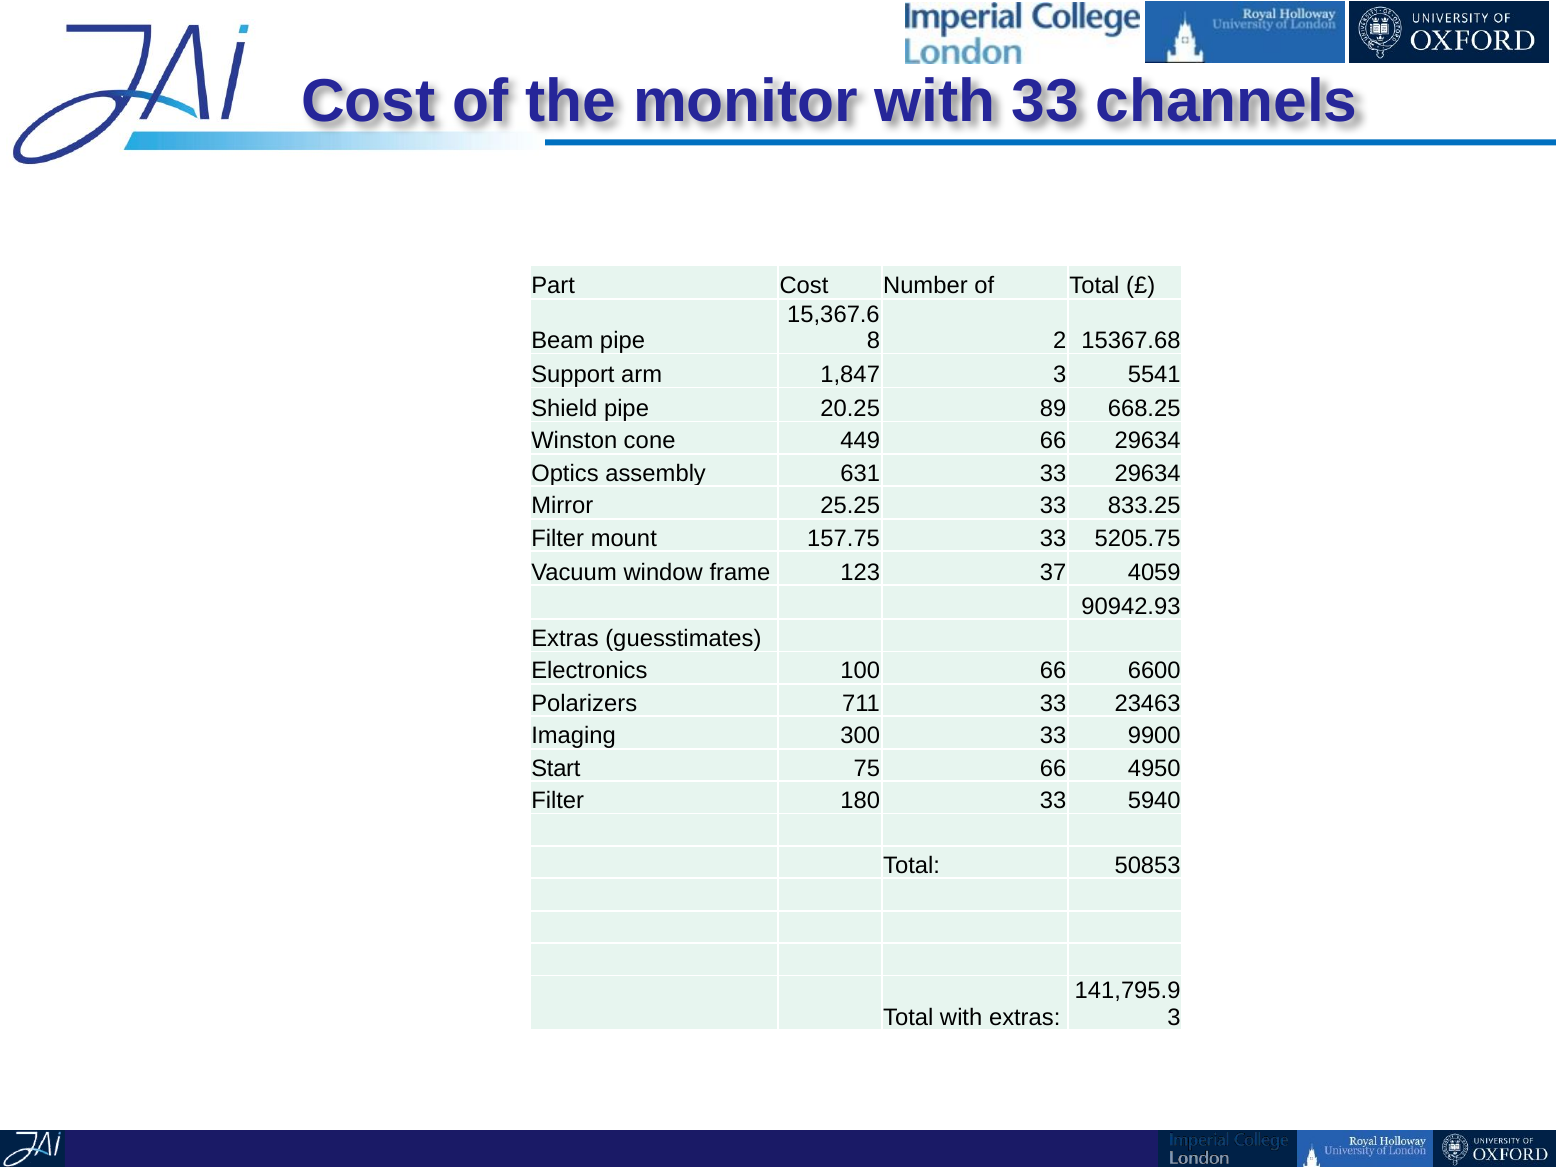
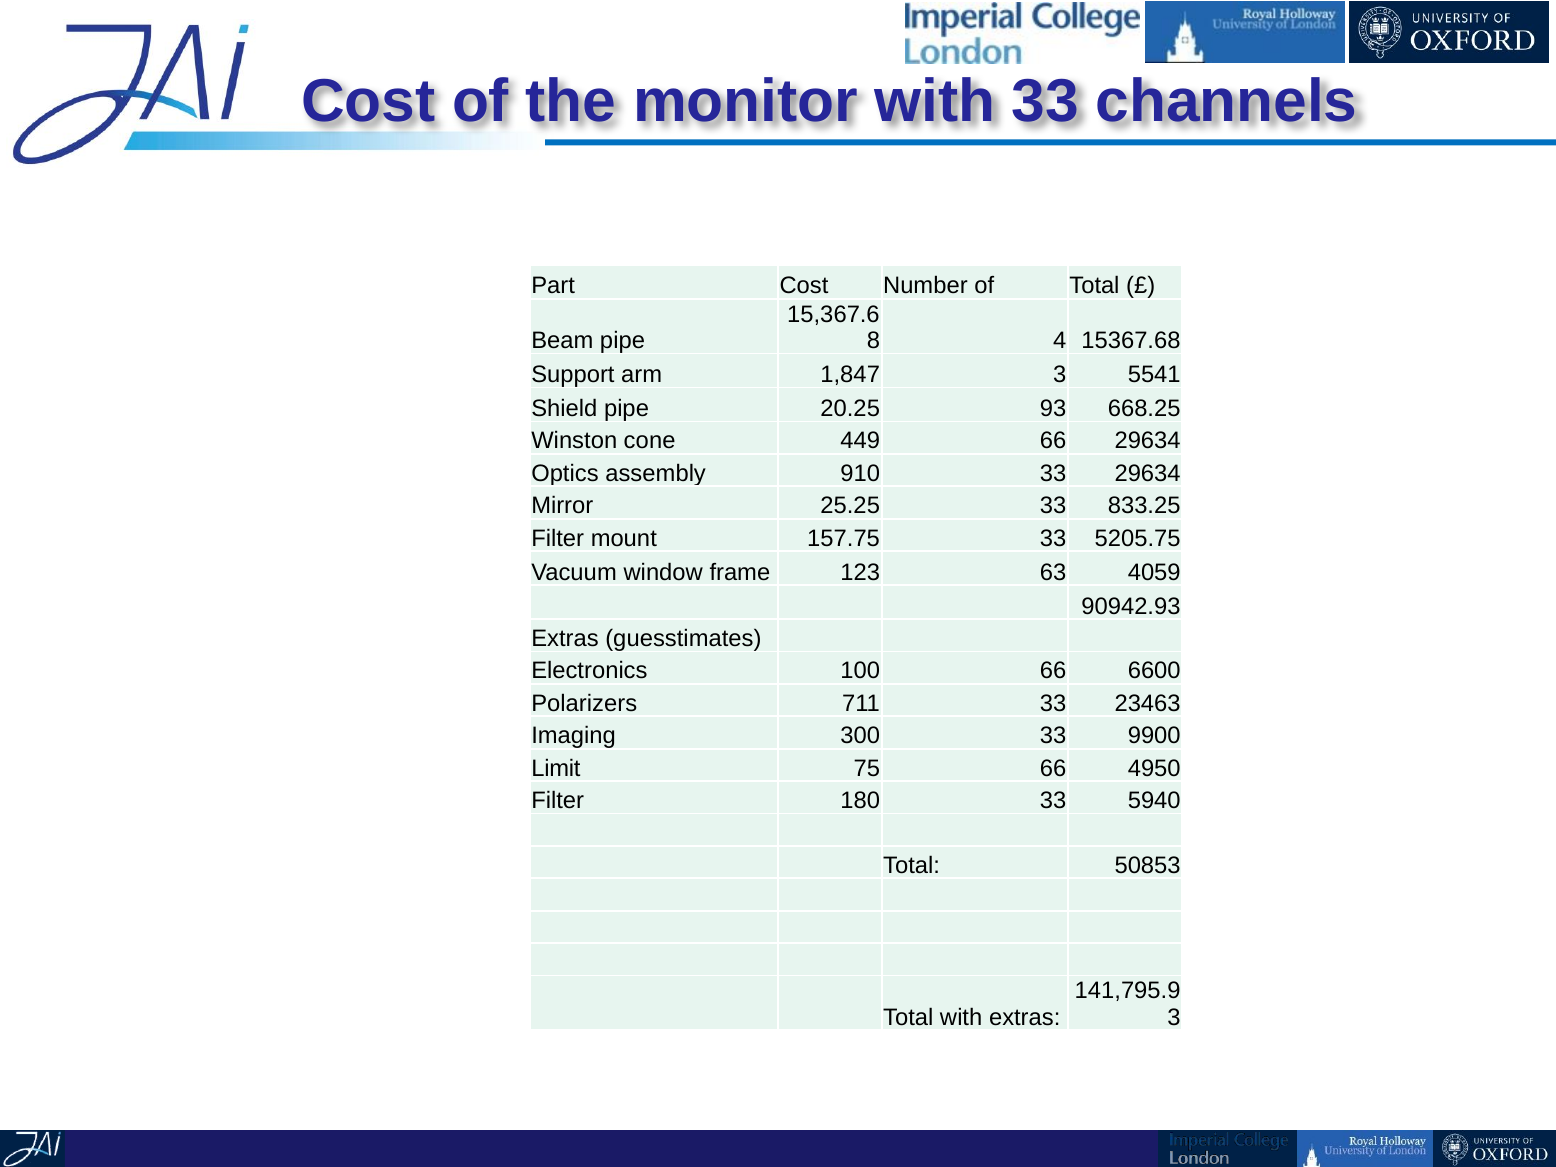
2: 2 -> 4 (1060, 341)
89: 89 -> 93 (1053, 409)
631: 631 -> 910 (860, 473)
37: 37 -> 63 (1053, 572)
Start: Start -> Limit (556, 768)
